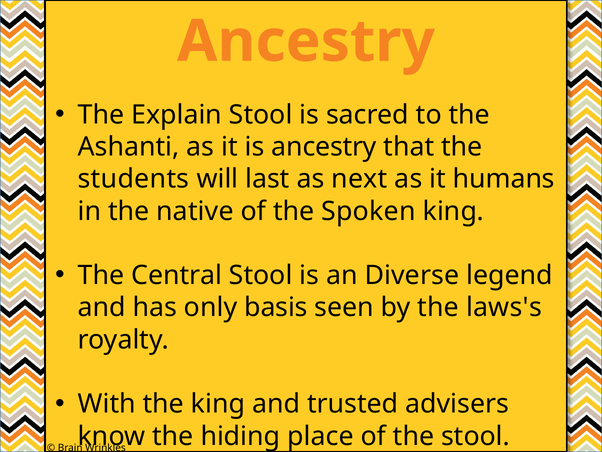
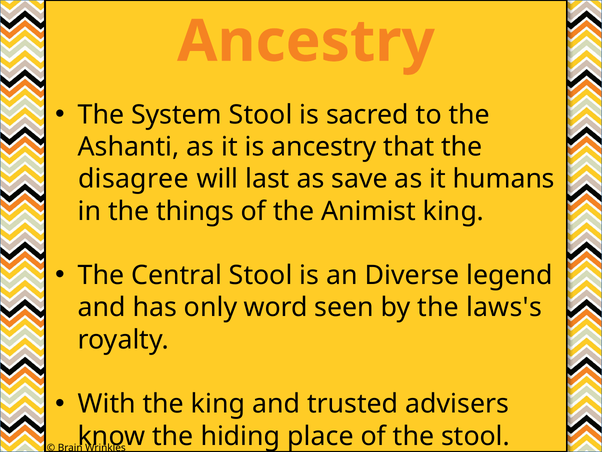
Explain: Explain -> System (177, 115)
students: students -> disagree (134, 179)
next: next -> save (360, 179)
native: native -> things (195, 211)
Spoken: Spoken -> Animist (369, 211)
basis: basis -> word (276, 307)
